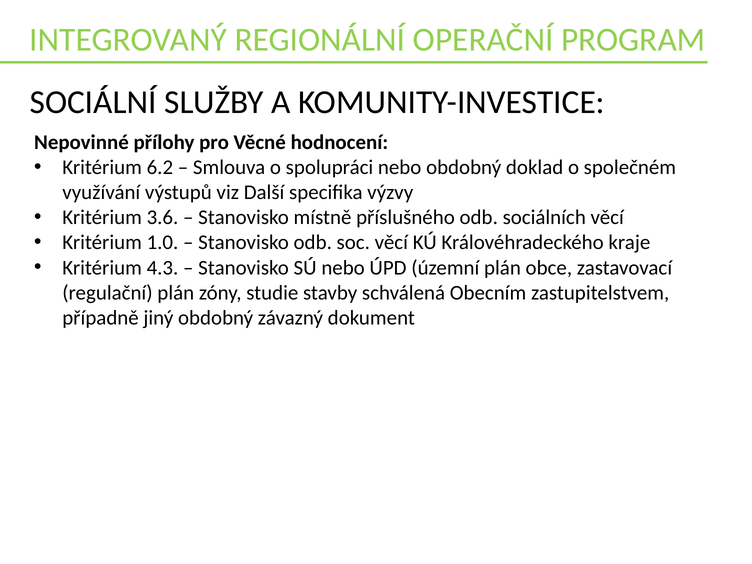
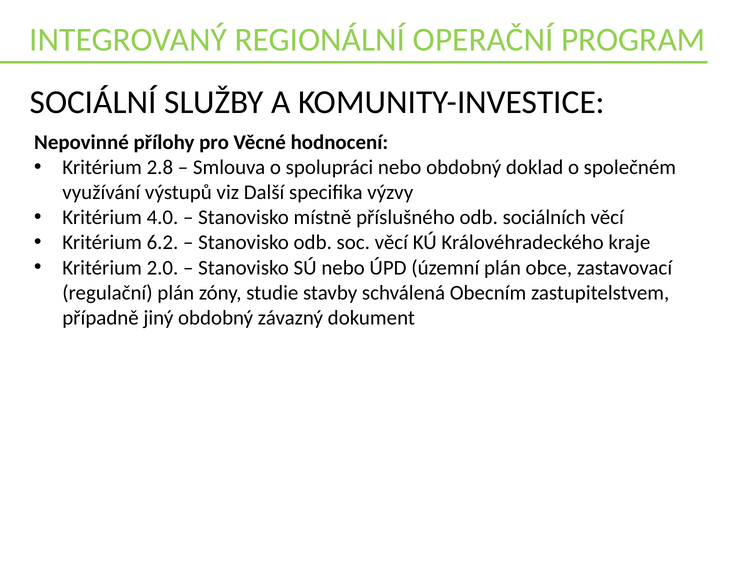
6.2: 6.2 -> 2.8 (160, 167)
3.6: 3.6 -> 4.0 (162, 218)
1.0: 1.0 -> 6.2 (162, 243)
4.3: 4.3 -> 2.0 (162, 268)
